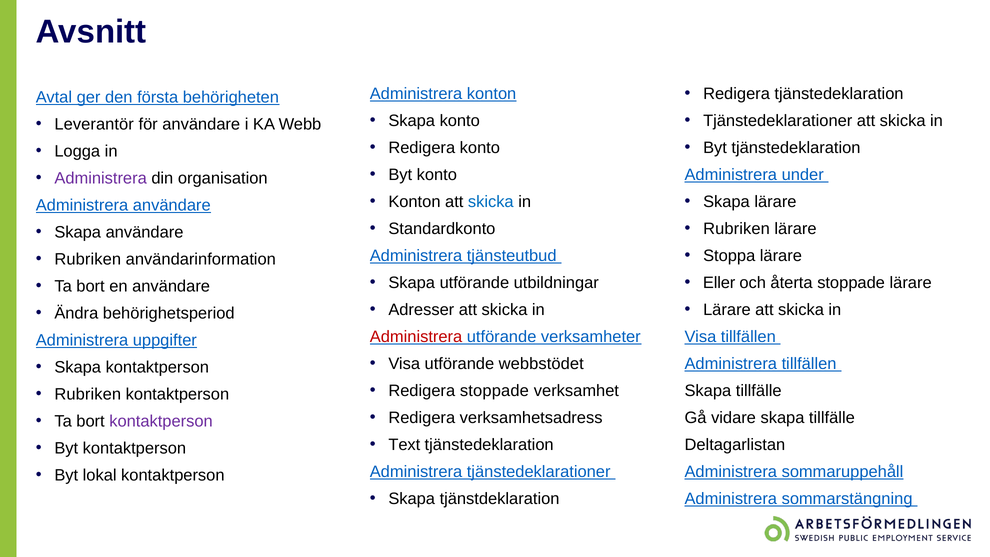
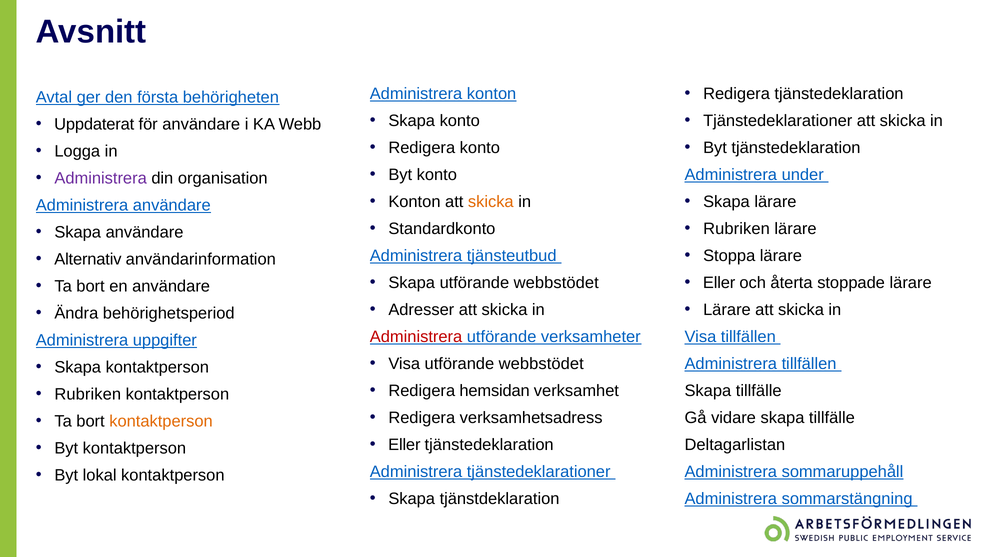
Leverantör: Leverantör -> Uppdaterat (94, 124)
skicka colour: blue -> orange (491, 202)
Rubriken: Rubriken -> Alternativ (88, 259)
Skapa utförande utbildningar: utbildningar -> webbstödet (556, 283)
Redigera stoppade: stoppade -> hemsidan (495, 391)
kontaktperson colour: purple -> orange (161, 421)
Text: Text -> Eller (404, 445)
